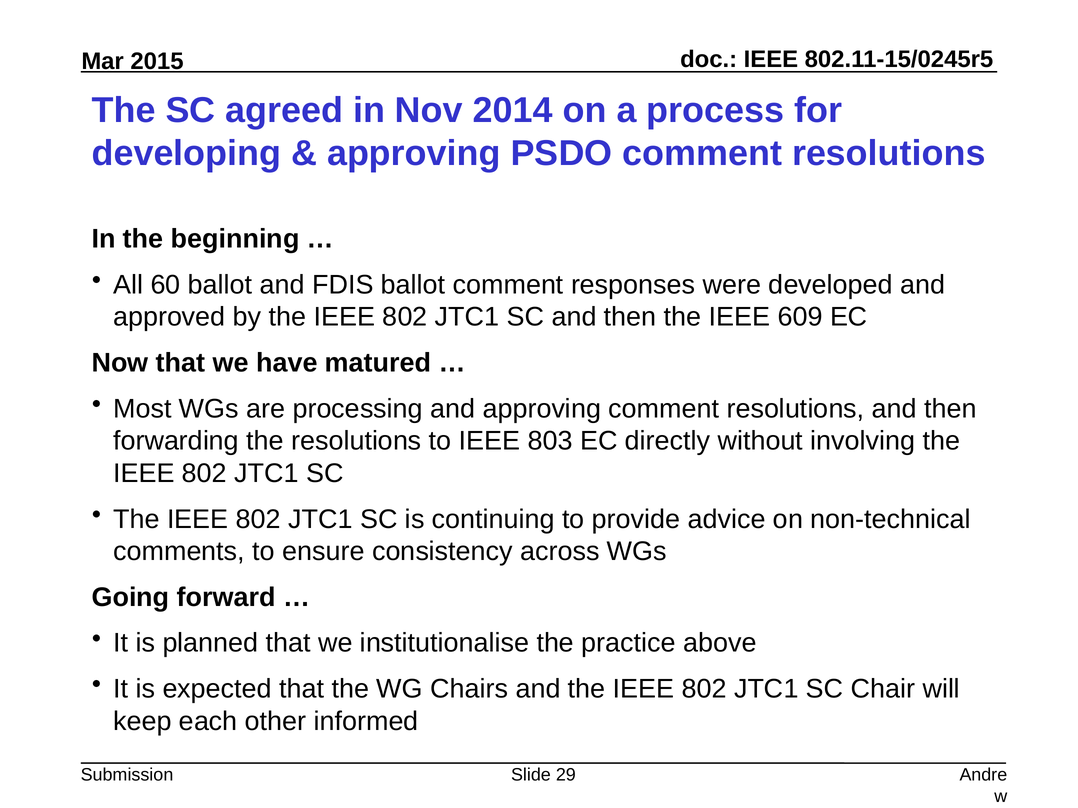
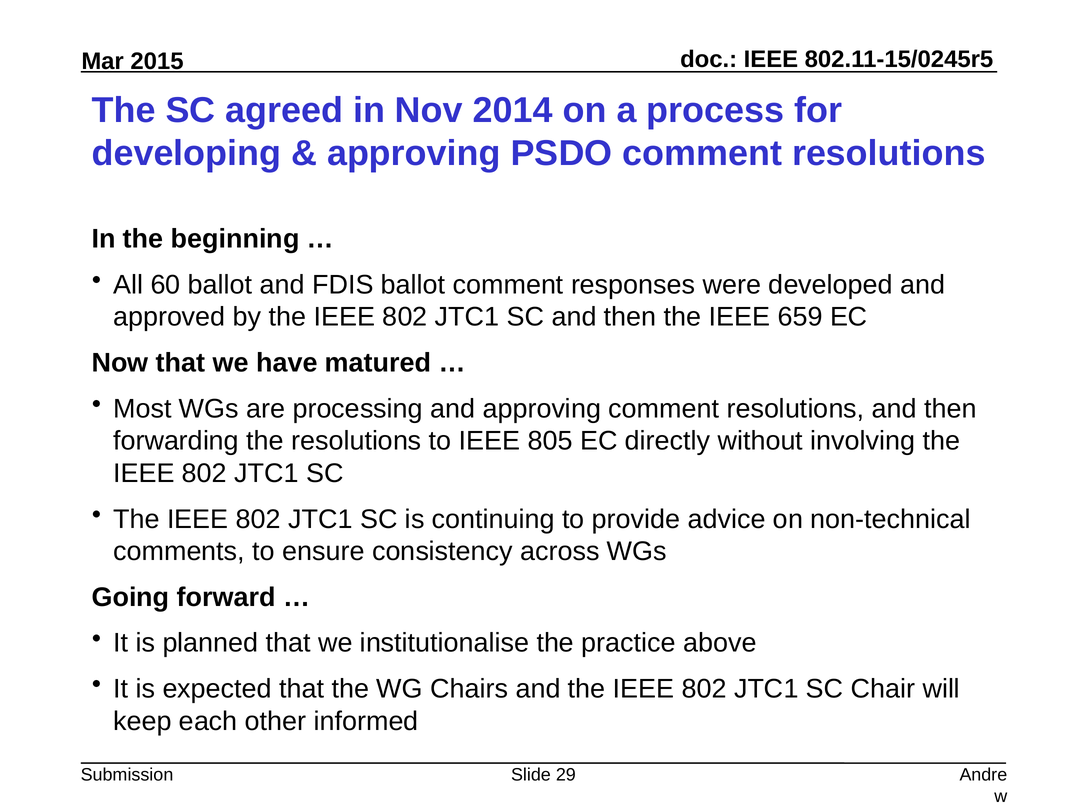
609: 609 -> 659 (800, 317)
803: 803 -> 805 (550, 441)
